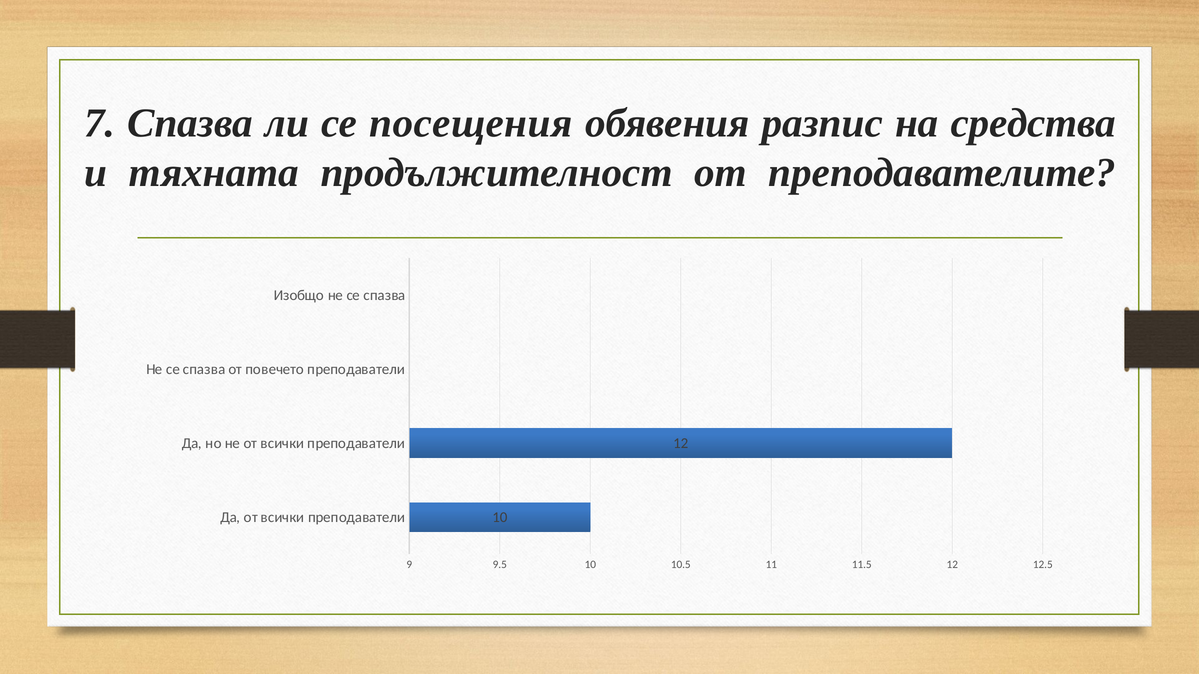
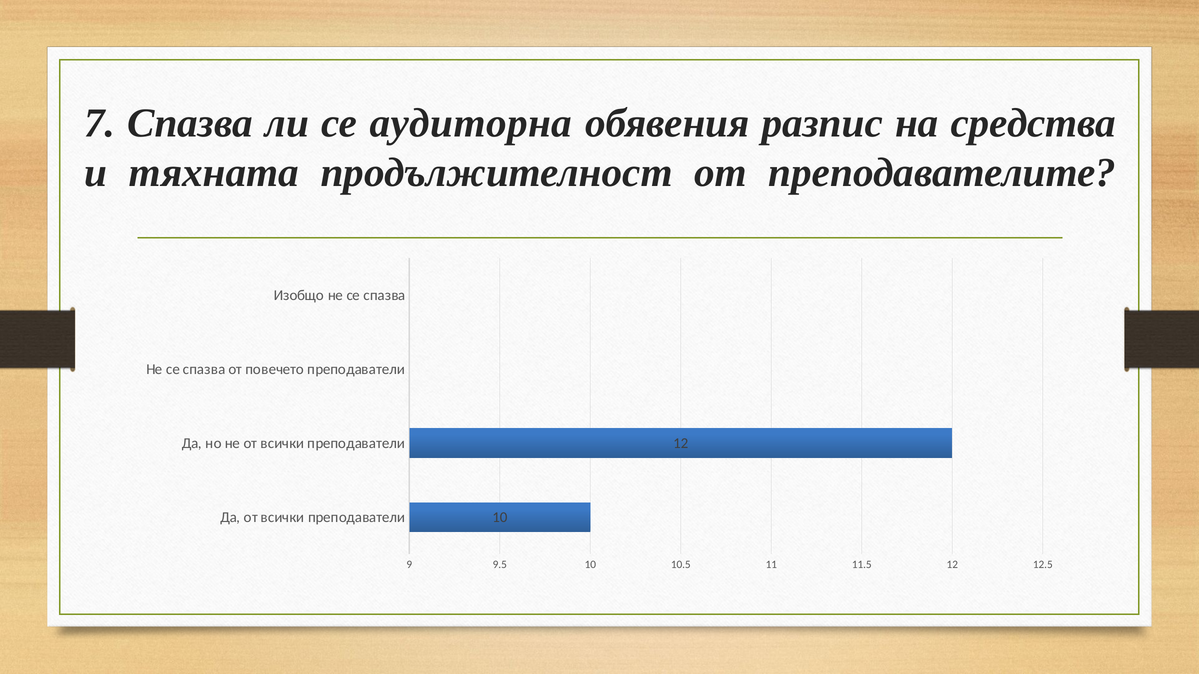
посещения: посещения -> аудиторна (471, 123)
